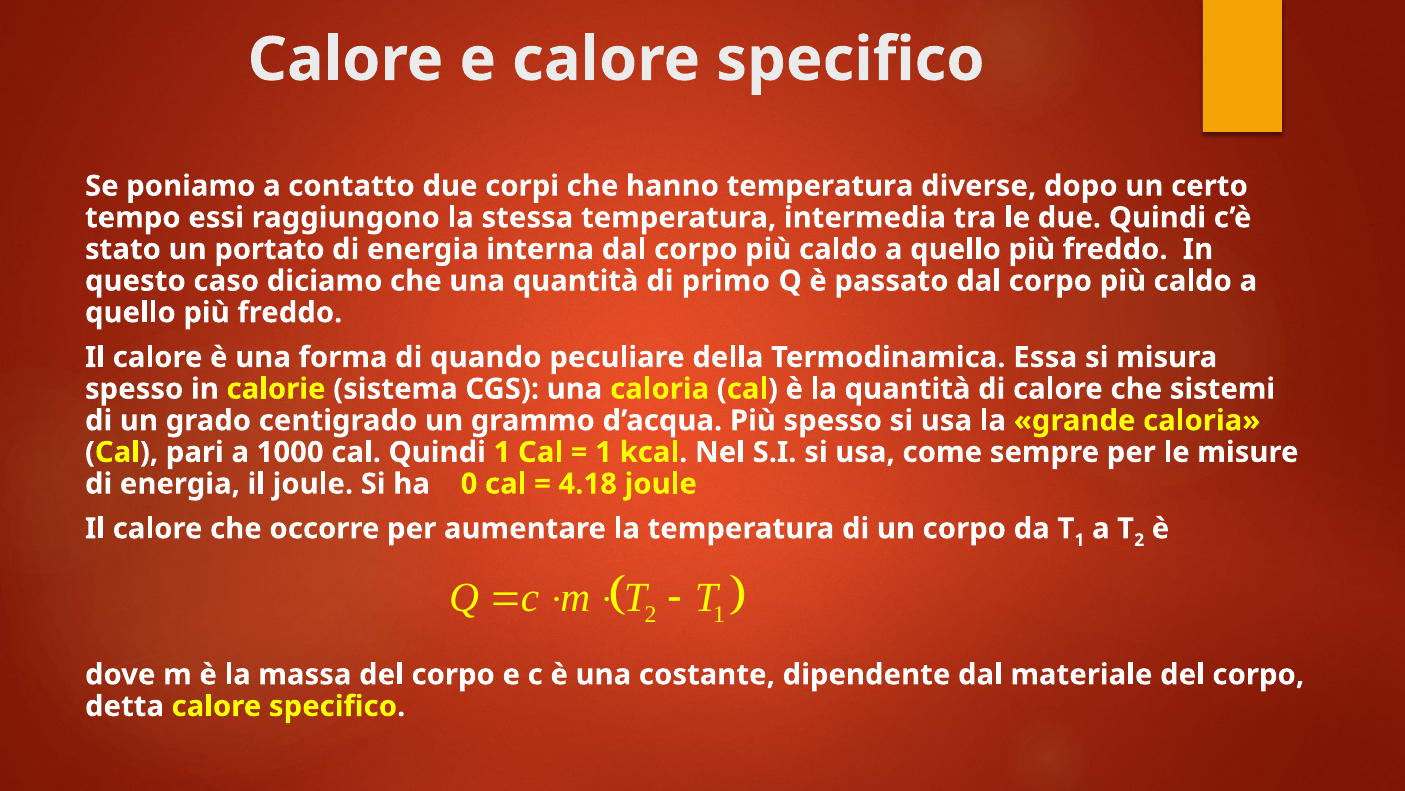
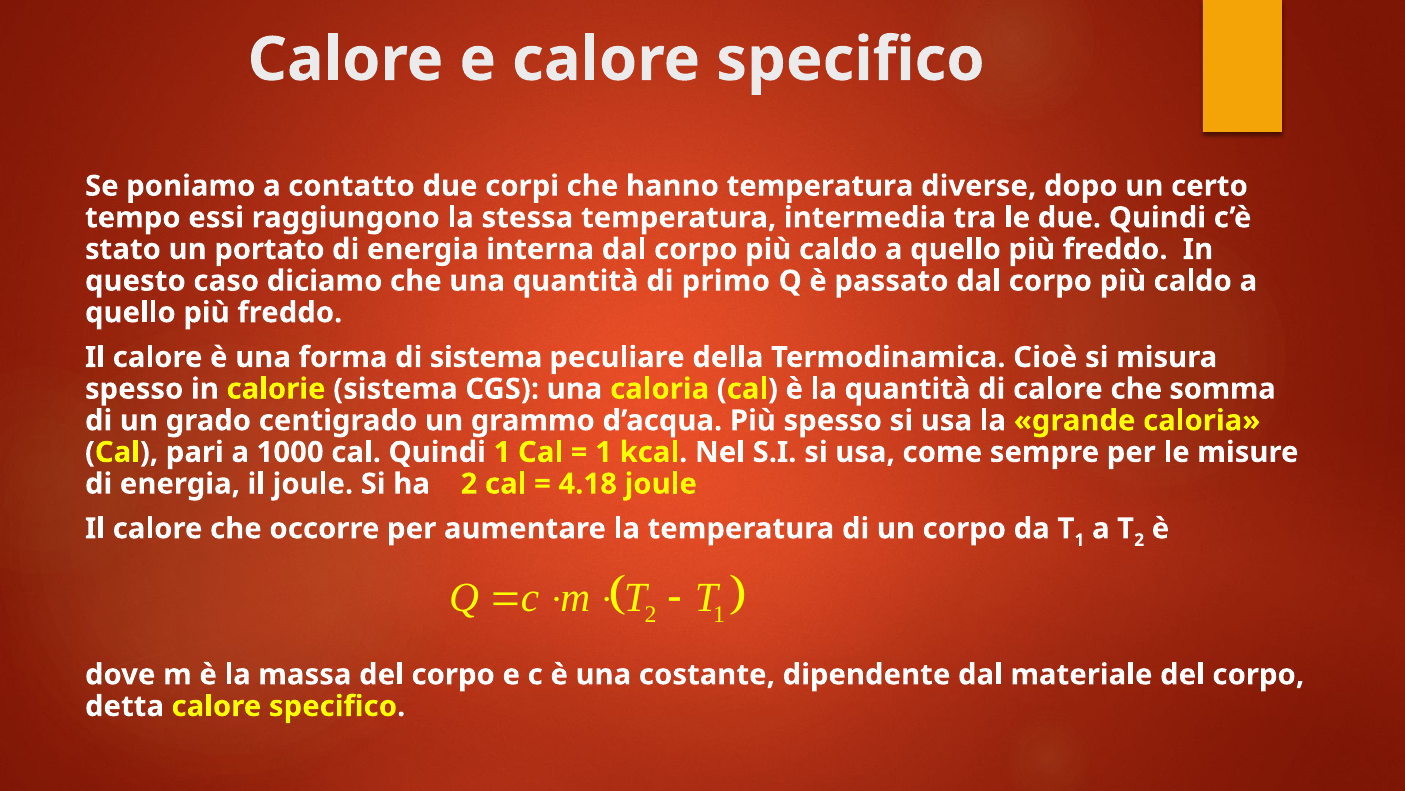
di quando: quando -> sistema (486, 357)
Essa: Essa -> Cioè (1045, 357)
sistemi: sistemi -> somma (1223, 389)
ha 0: 0 -> 2 (469, 484)
